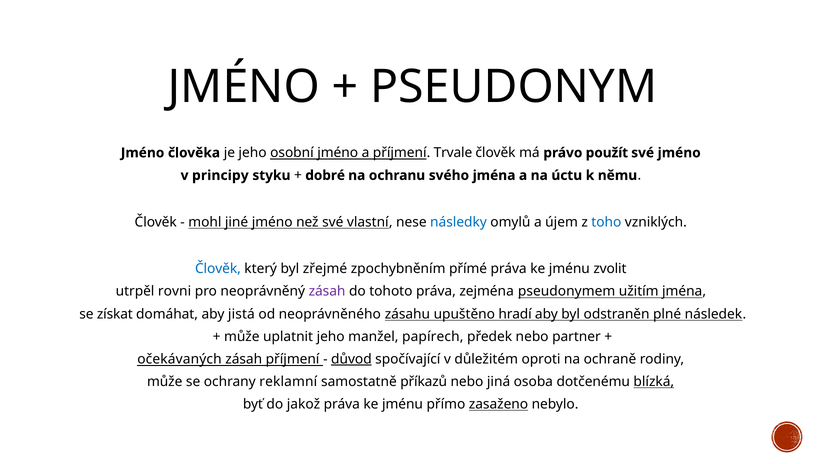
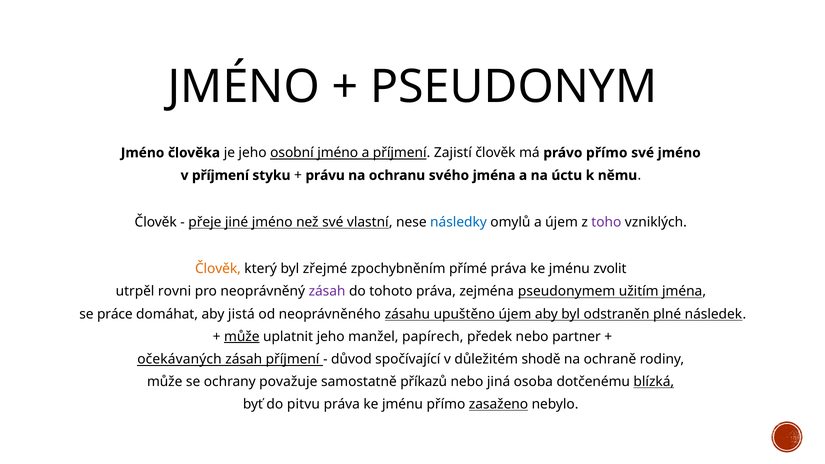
Trvale: Trvale -> Zajistí (453, 153)
právo použít: použít -> přímo (607, 153)
v principy: principy -> příjmení (220, 175)
dobré: dobré -> právu (325, 175)
mohl: mohl -> přeje (205, 222)
toho colour: blue -> purple (606, 222)
Člověk colour: blue -> orange (218, 269)
získat: získat -> práce (115, 314)
upuštěno hradí: hradí -> újem (515, 314)
může underline: none -> present (242, 337)
důvod underline: present -> none (351, 359)
oproti: oproti -> shodě (541, 359)
reklamní: reklamní -> považuje (288, 382)
jakož: jakož -> pitvu (303, 404)
